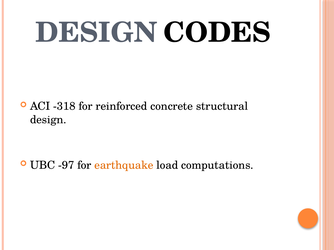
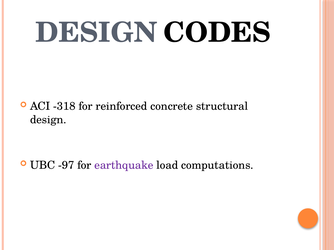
earthquake colour: orange -> purple (124, 165)
